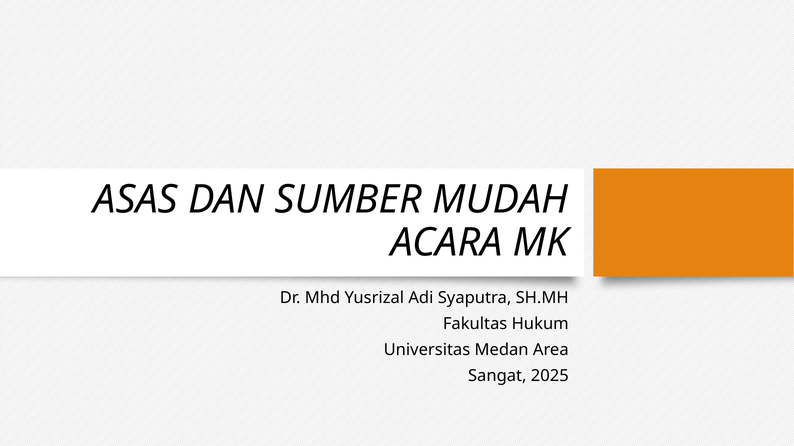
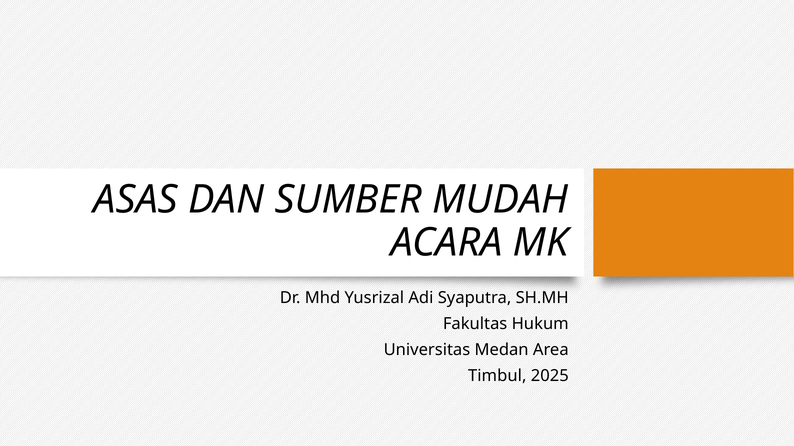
Sangat: Sangat -> Timbul (497, 376)
